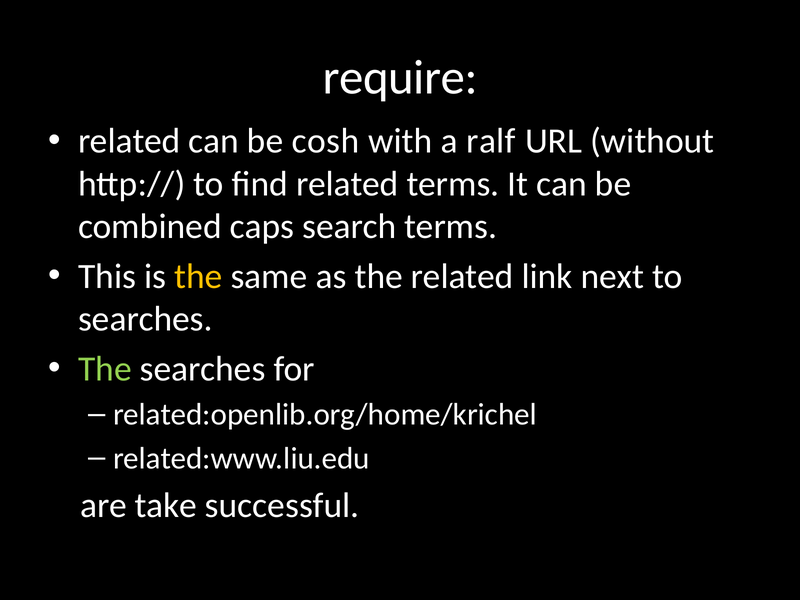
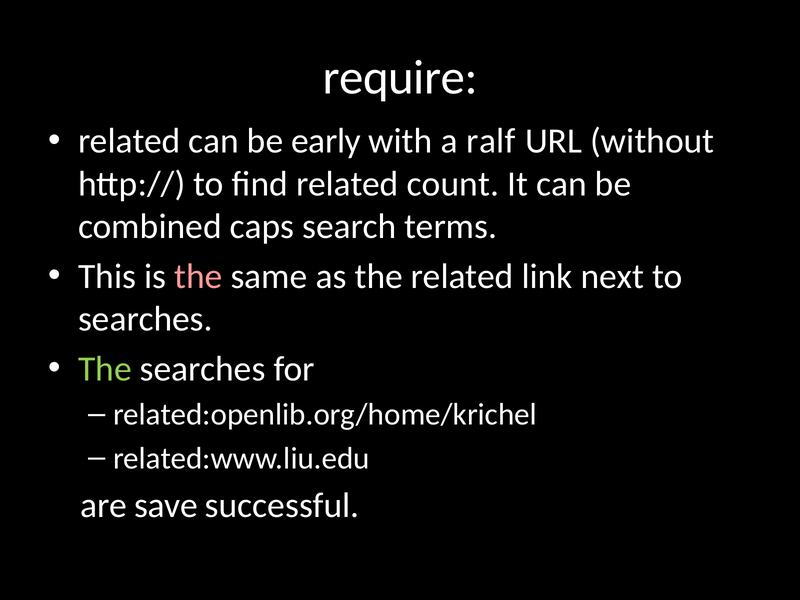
cosh: cosh -> early (326, 141)
related terms: terms -> count (453, 184)
the colour: yellow -> pink (198, 276)
take: take -> save (166, 506)
